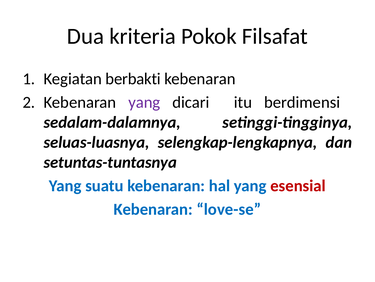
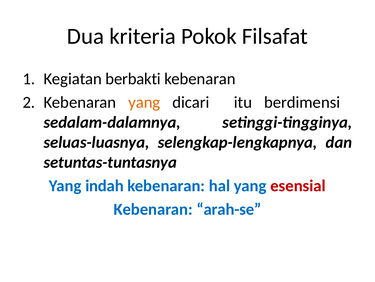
yang colour: purple -> orange (144, 102)
suatu: suatu -> indah (104, 185)
love-se: love-se -> arah-se (229, 209)
